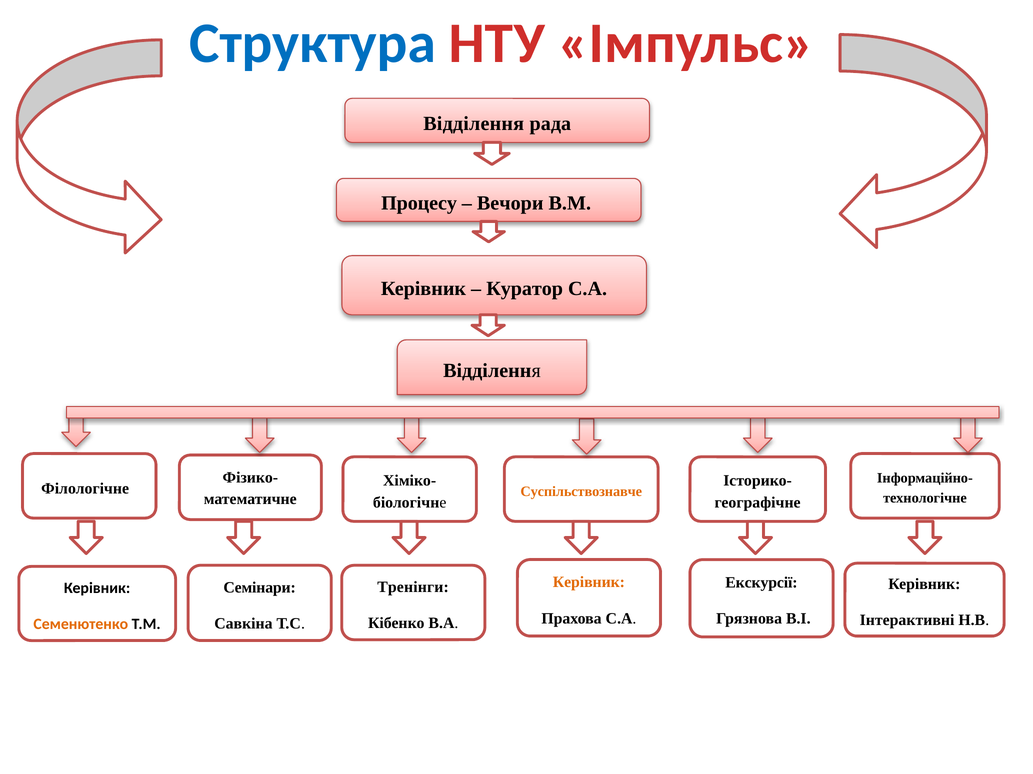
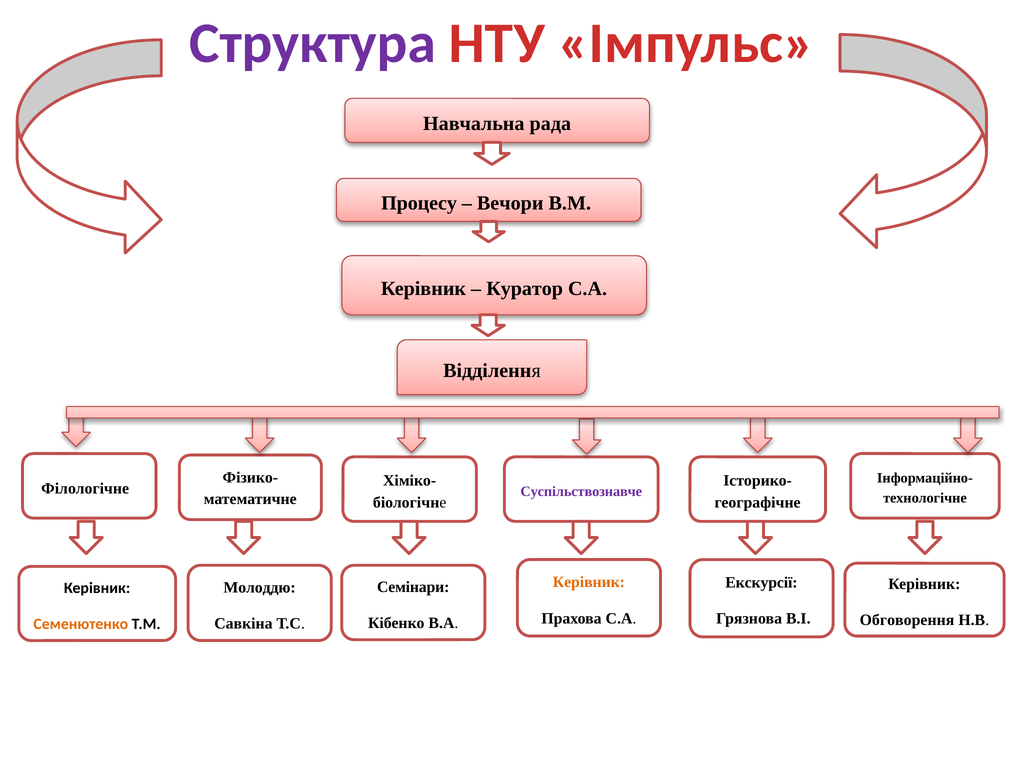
Структура colour: blue -> purple (313, 44)
Відділення: Відділення -> Навчальна (474, 124)
Суспільствознавче colour: orange -> purple (581, 492)
Тренінги: Тренінги -> Семінари (413, 588)
Семінари: Семінари -> Молоддю (260, 588)
Інтерактивні: Інтерактивні -> Обговорення (907, 621)
